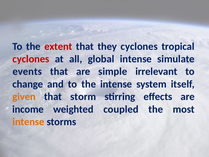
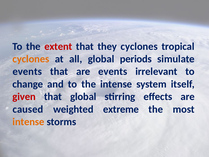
cyclones colour: red -> orange (31, 59)
global intense: intense -> periods (136, 59)
are simple: simple -> events (113, 71)
given colour: orange -> red (24, 97)
that storm: storm -> global (83, 97)
income: income -> caused (28, 109)
coupled: coupled -> extreme (121, 109)
